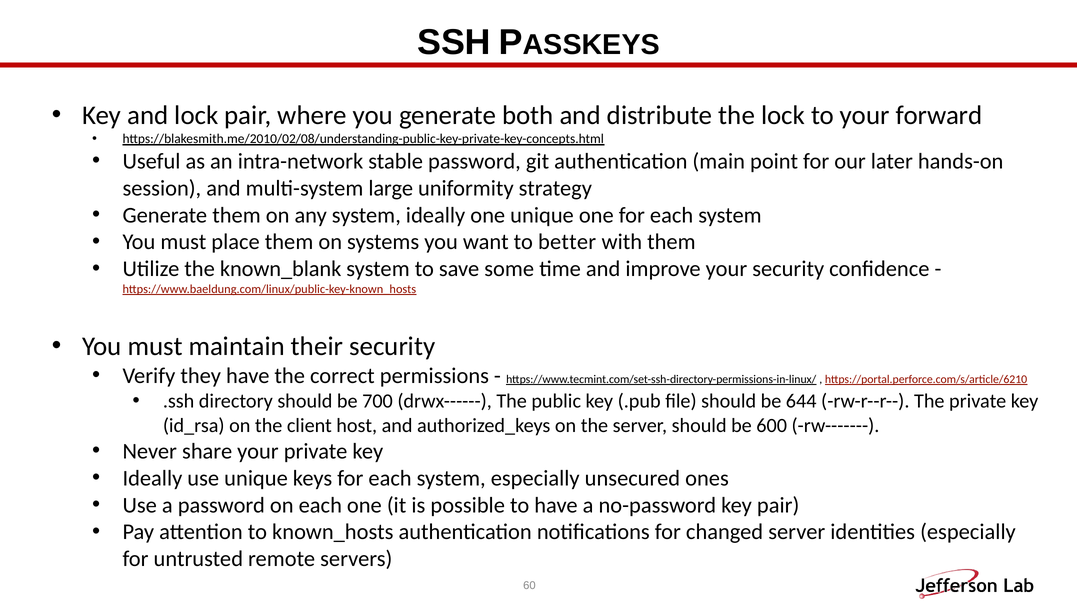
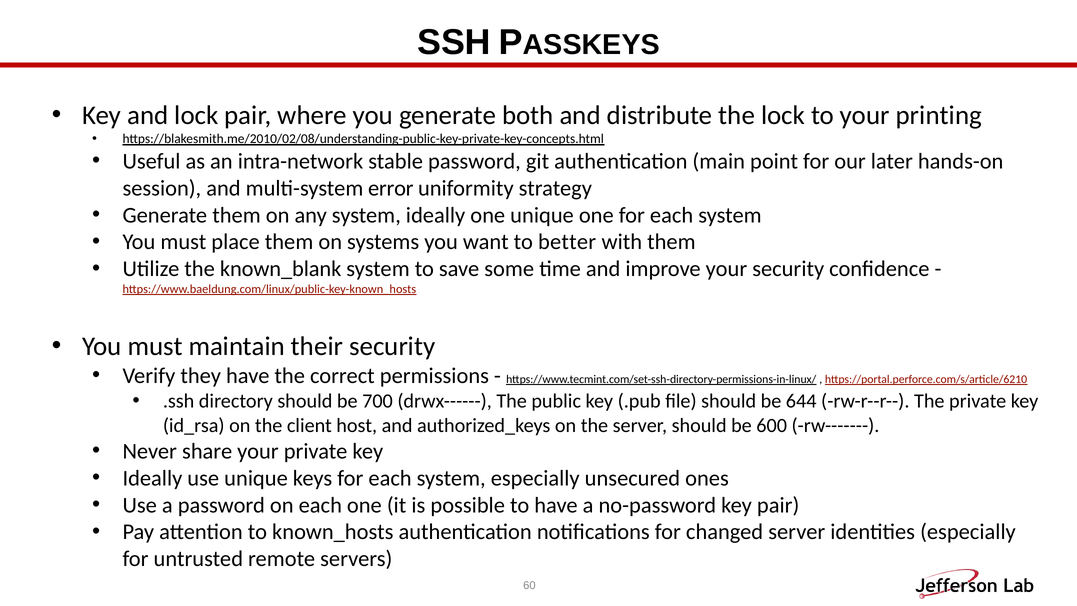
forward: forward -> printing (939, 115)
large: large -> error (391, 188)
